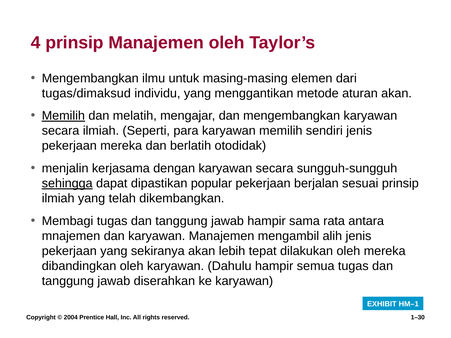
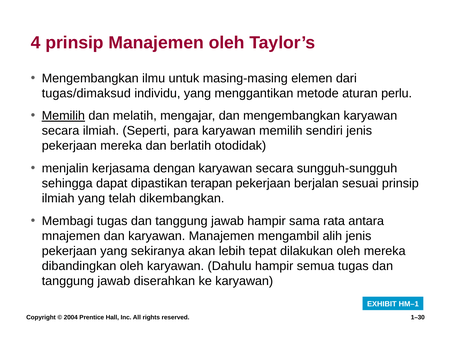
aturan akan: akan -> perlu (397, 93)
sehingga underline: present -> none (67, 184)
popular: popular -> terapan (211, 184)
